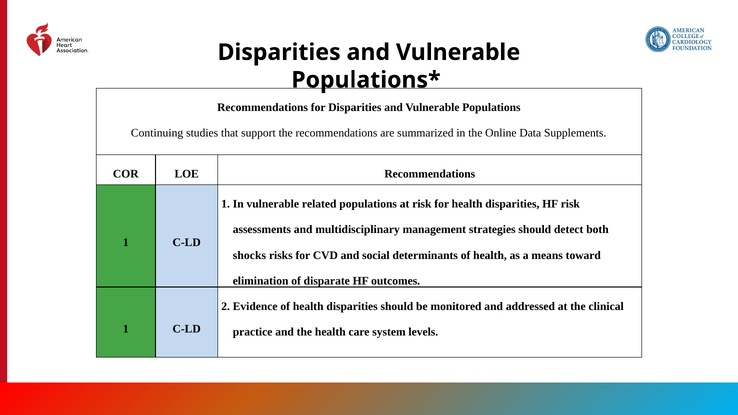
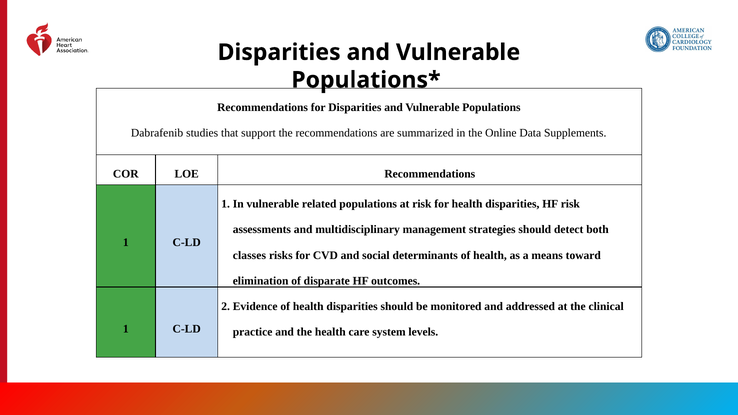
Continuing: Continuing -> Dabrafenib (157, 133)
shocks: shocks -> classes (249, 255)
